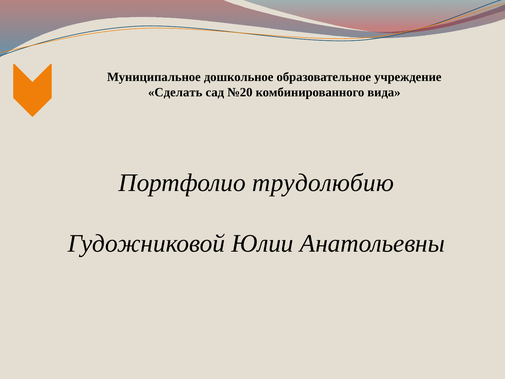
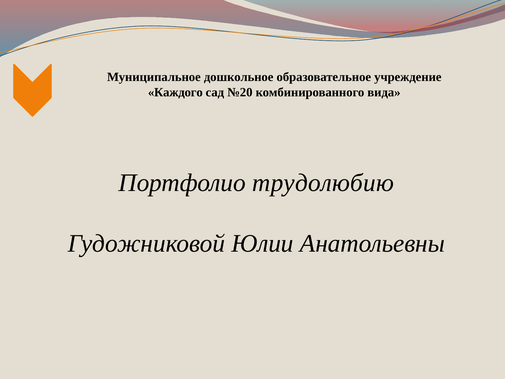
Сделать: Сделать -> Каждого (175, 92)
